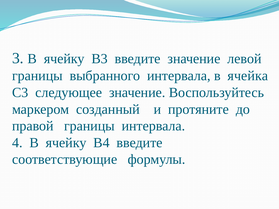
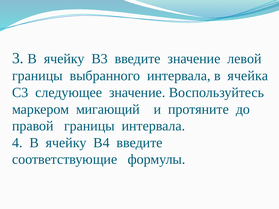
созданный: созданный -> мигающий (108, 109)
